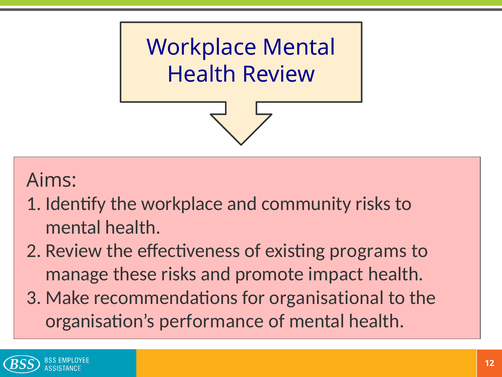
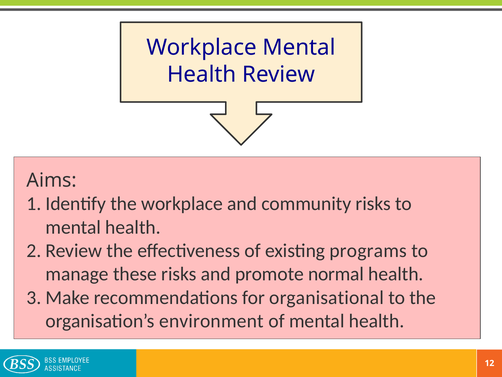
impact: impact -> normal (336, 274)
performance: performance -> environment (211, 321)
